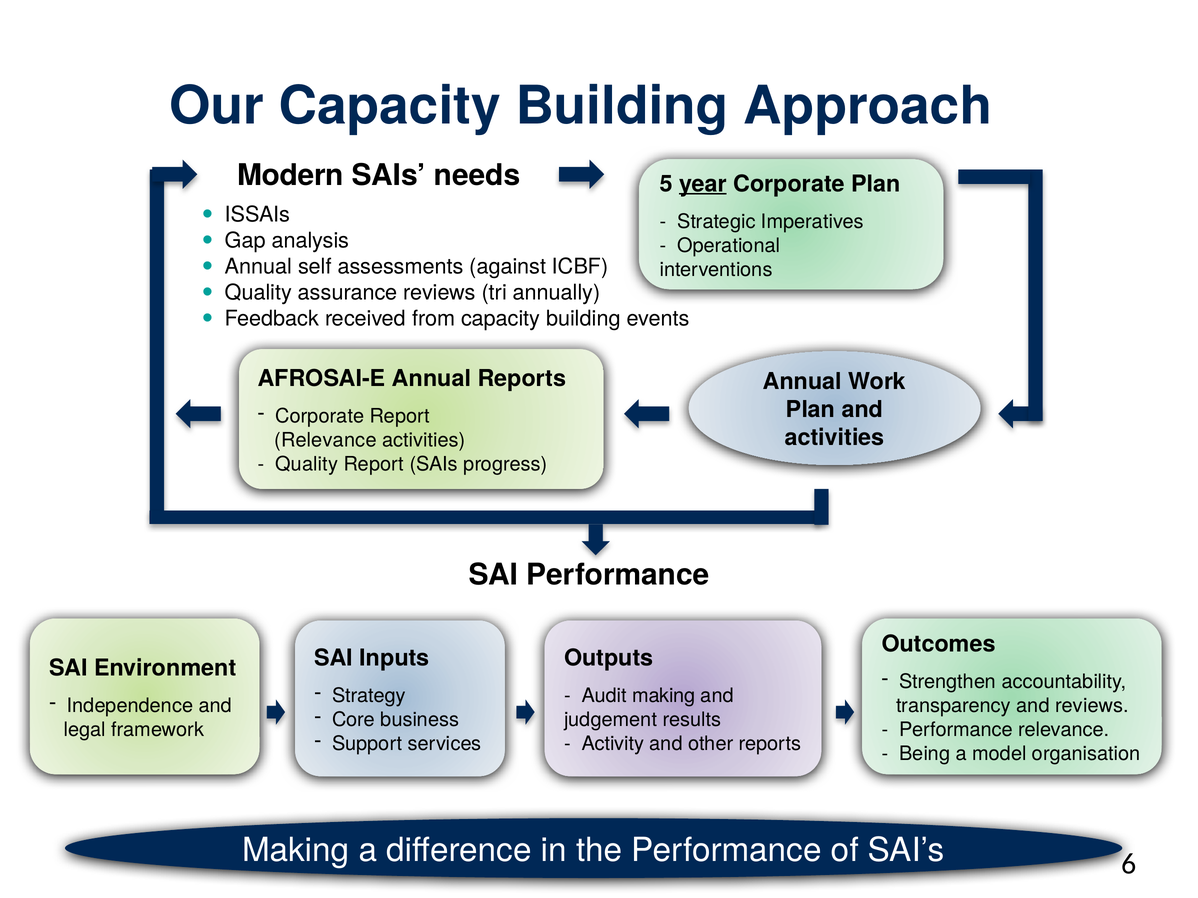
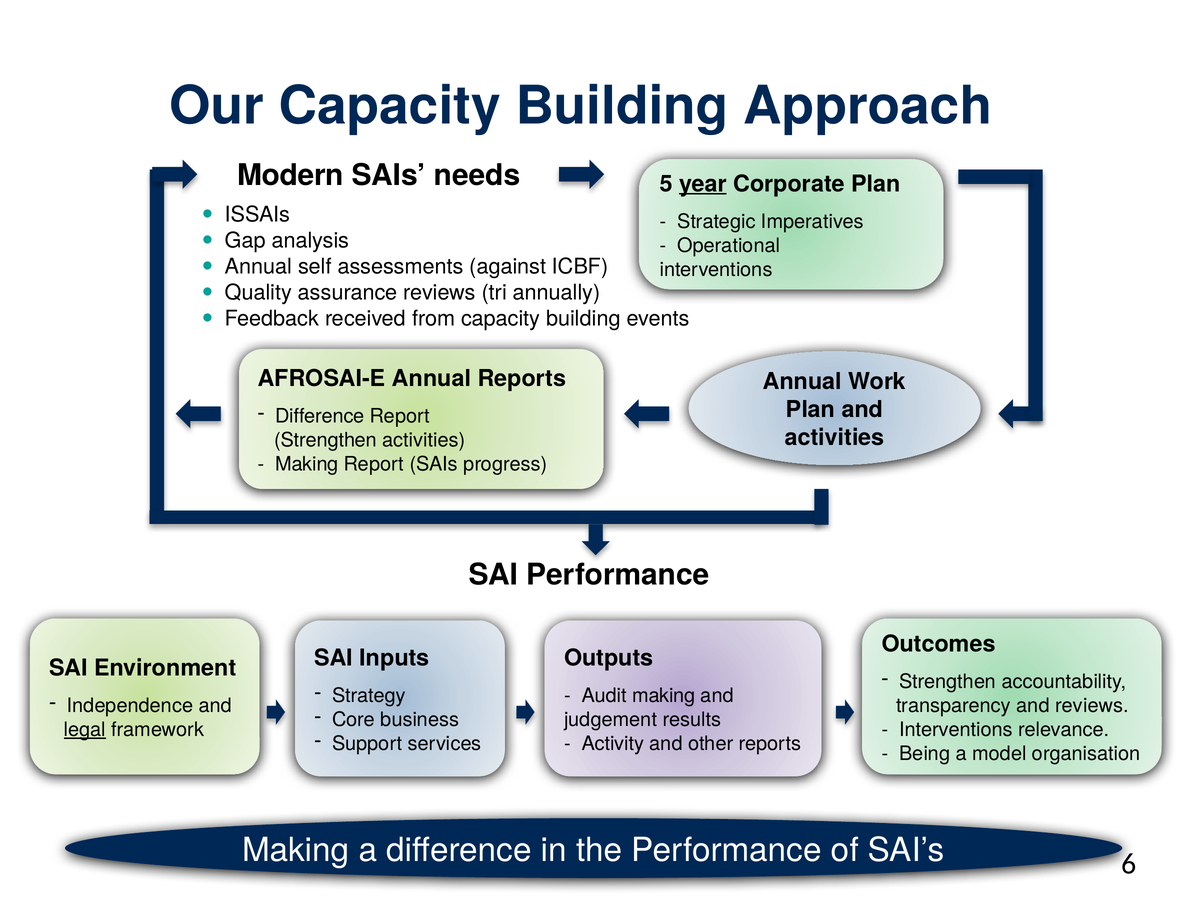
Corporate: Corporate -> Difference (320, 417)
Relevance: Relevance -> Strengthen (326, 441)
Quality: Quality -> Making (307, 465)
legal underline: none -> present (85, 730)
Performance: Performance -> Interventions (956, 730)
